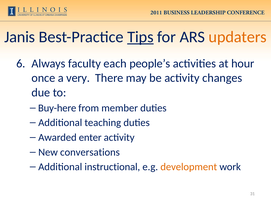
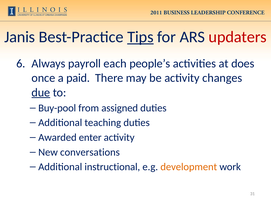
updaters colour: orange -> red (238, 37)
faculty: faculty -> payroll (84, 64)
hour: hour -> does (243, 64)
very: very -> paid (78, 78)
due underline: none -> present (41, 93)
Buy-here: Buy-here -> Buy-pool (57, 108)
member: member -> assigned (120, 108)
